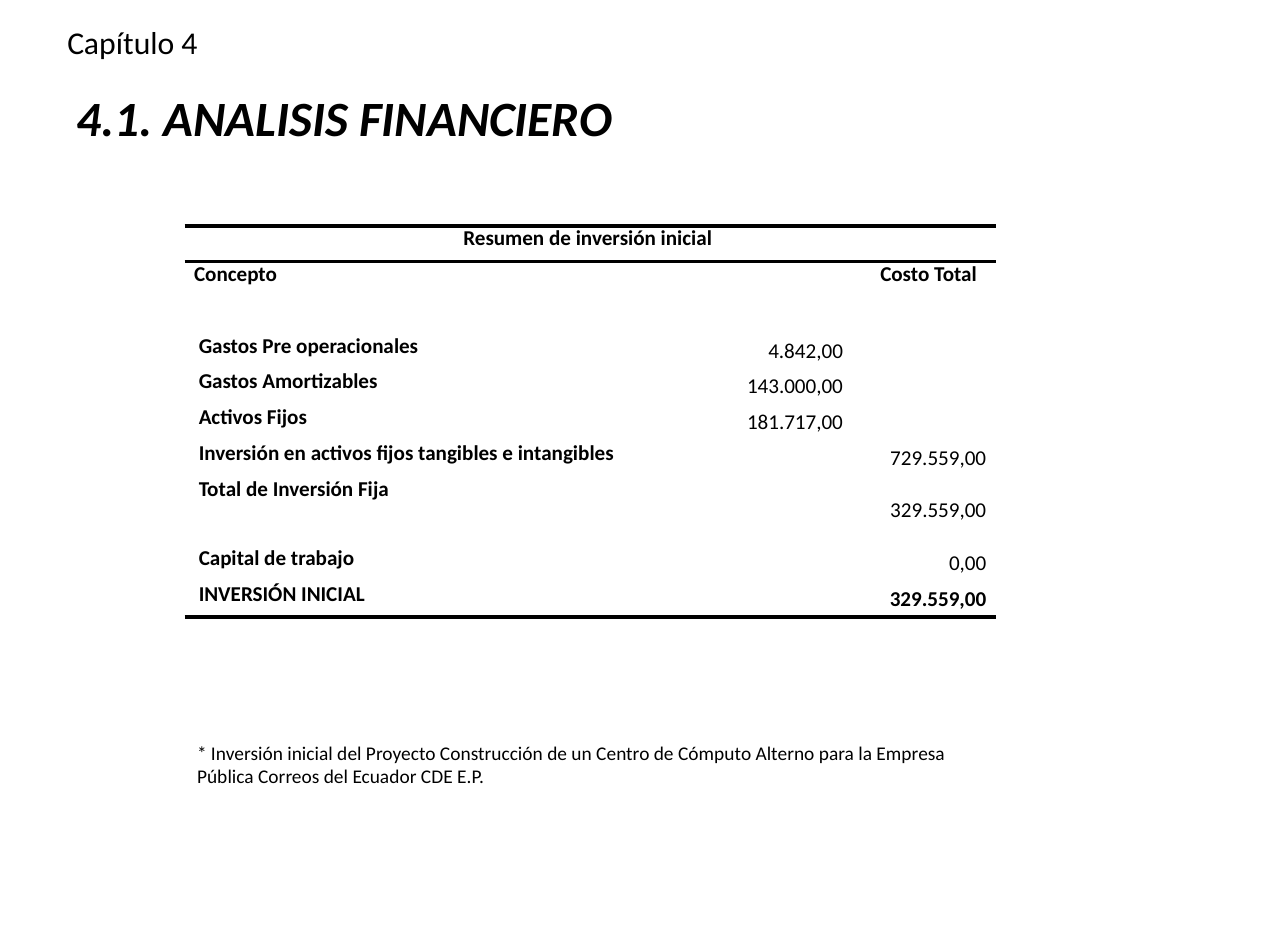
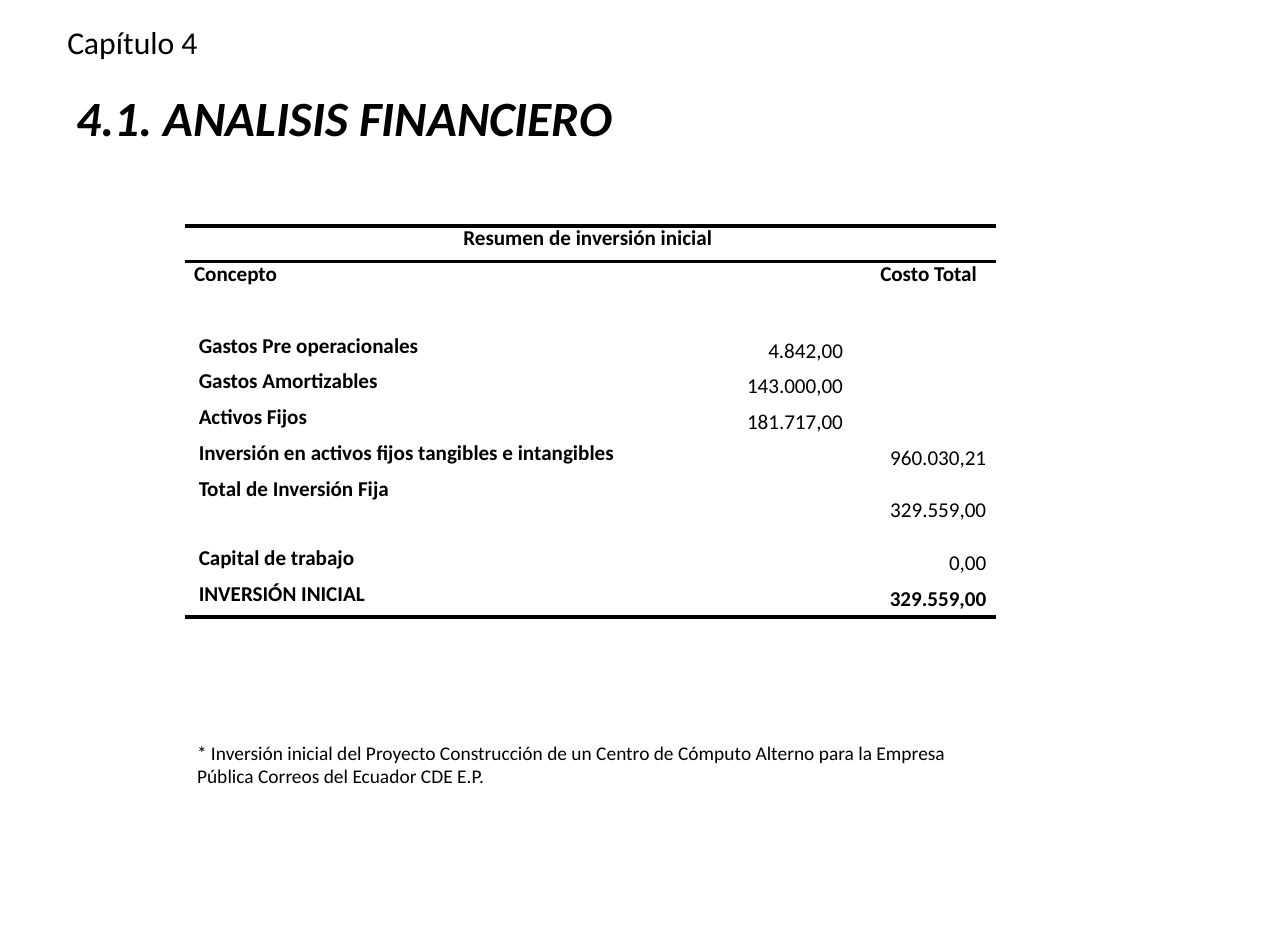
729.559,00: 729.559,00 -> 960.030,21 (938, 458)
